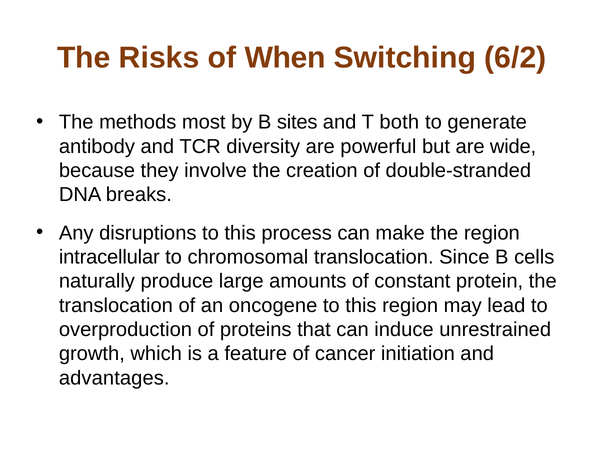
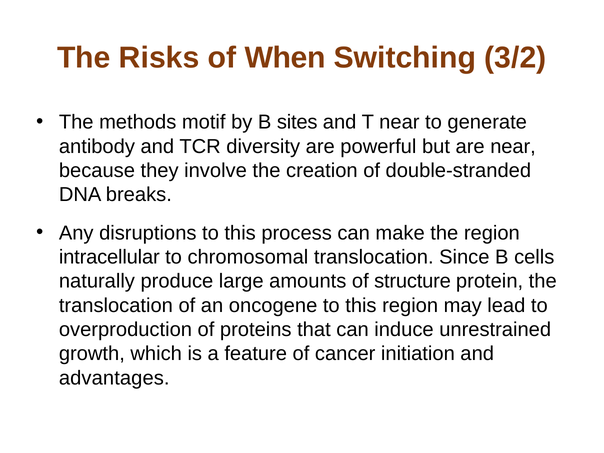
6/2: 6/2 -> 3/2 (515, 58)
most: most -> motif (204, 122)
T both: both -> near (399, 122)
are wide: wide -> near (513, 146)
constant: constant -> structure (412, 281)
